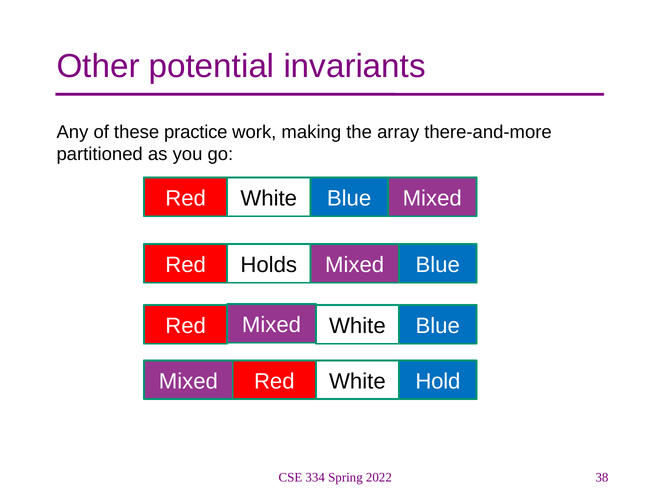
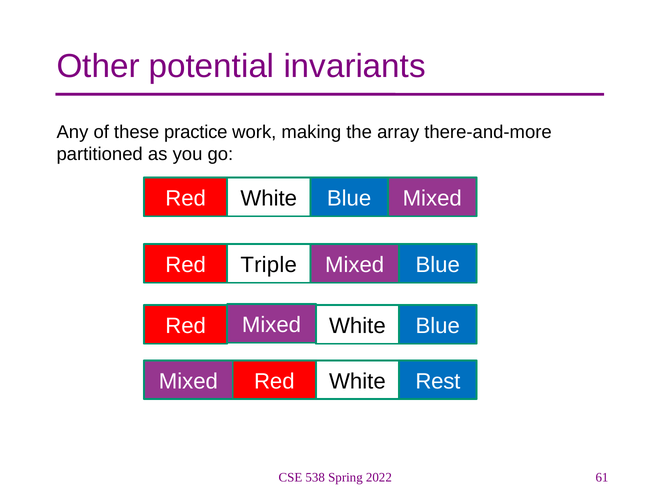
Holds: Holds -> Triple (269, 265)
Hold: Hold -> Rest (438, 381)
334: 334 -> 538 (315, 477)
38: 38 -> 61 (602, 477)
